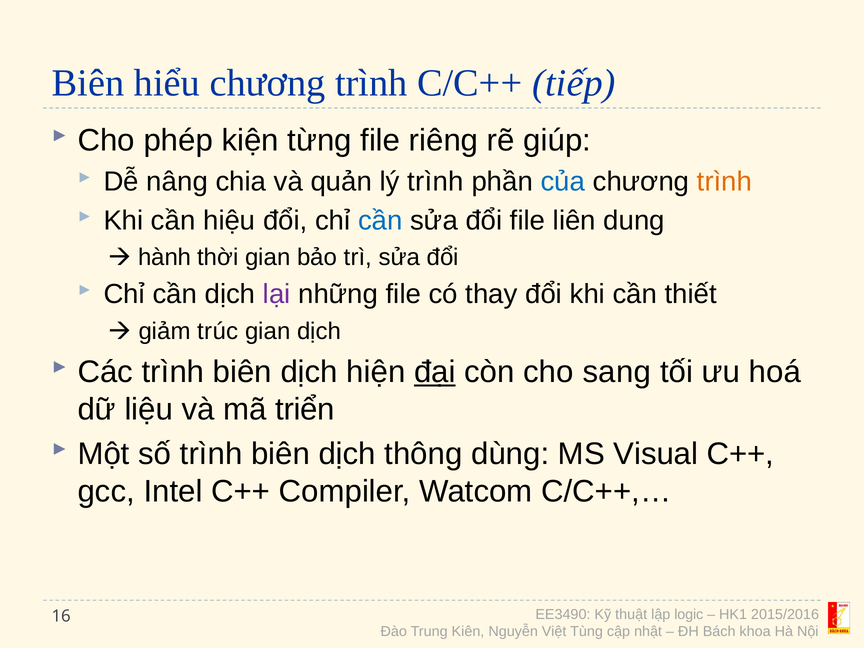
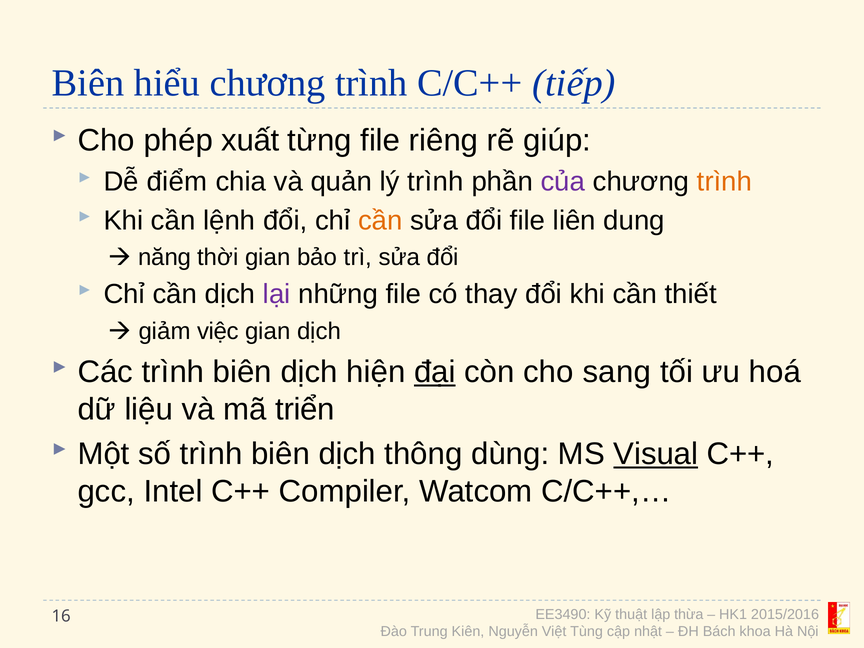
kiện: kiện -> xuất (250, 140)
nâng: nâng -> điểm (177, 181)
của colour: blue -> purple (563, 181)
hiệu: hiệu -> lệnh (229, 221)
cần colour: blue -> orange (380, 221)
hành: hành -> năng (165, 257)
trúc: trúc -> việc (218, 331)
Visual underline: none -> present (656, 454)
logic: logic -> thừa (689, 614)
